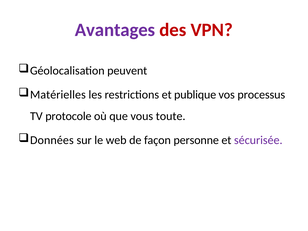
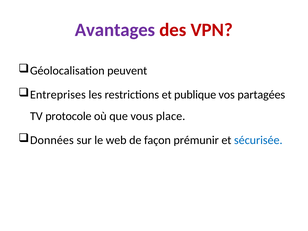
Matérielles: Matérielles -> Entreprises (58, 95)
processus: processus -> partagées (261, 95)
toute: toute -> place (171, 116)
personne: personne -> prémunir (196, 140)
sécurisée colour: purple -> blue (258, 140)
